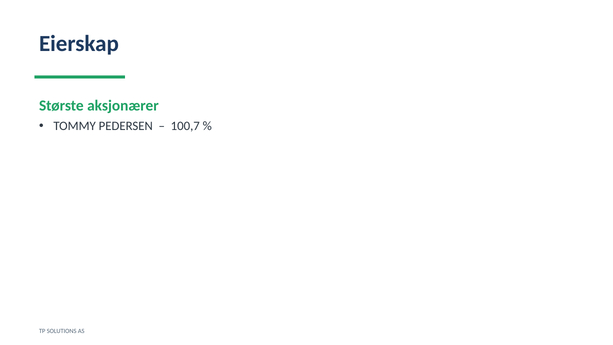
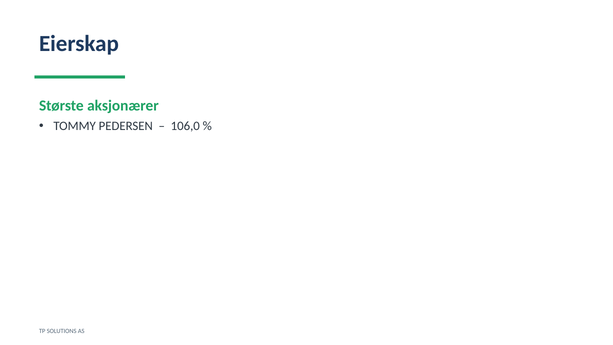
100,7: 100,7 -> 106,0 (185, 126)
